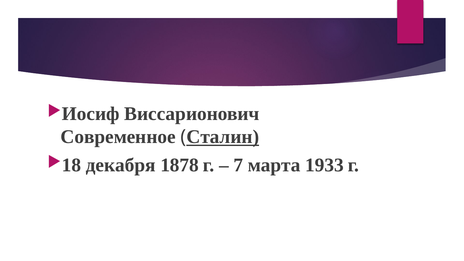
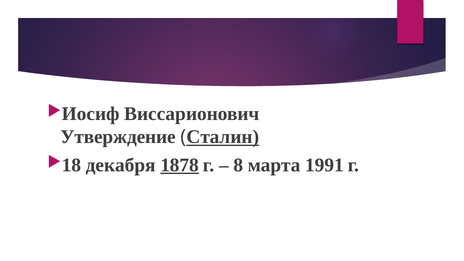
Современное: Современное -> Утверждение (118, 137)
1878 underline: none -> present (180, 165)
7: 7 -> 8 (238, 165)
1933: 1933 -> 1991 (325, 165)
